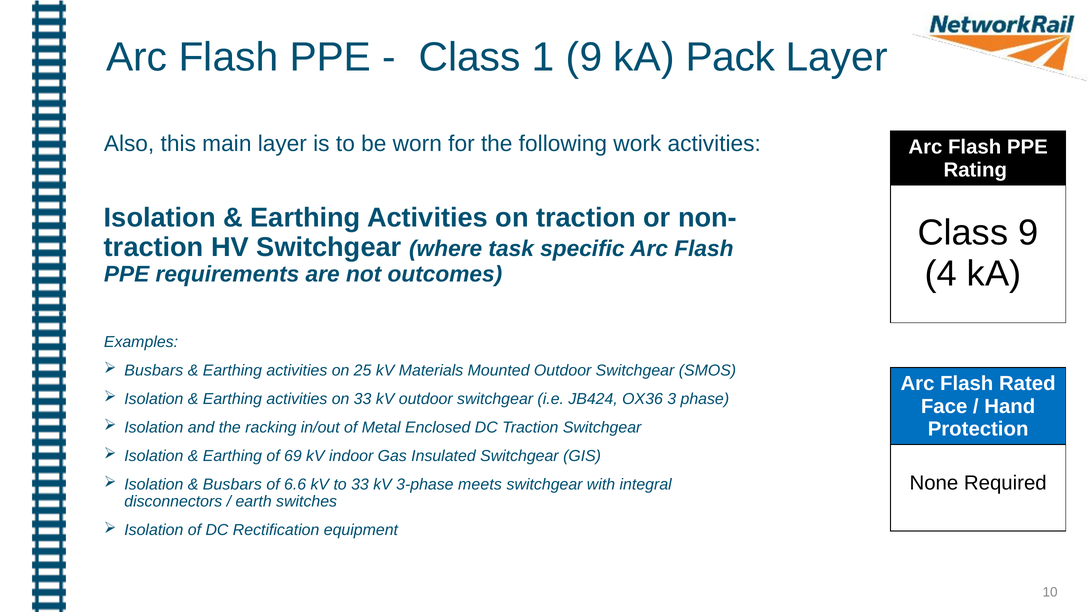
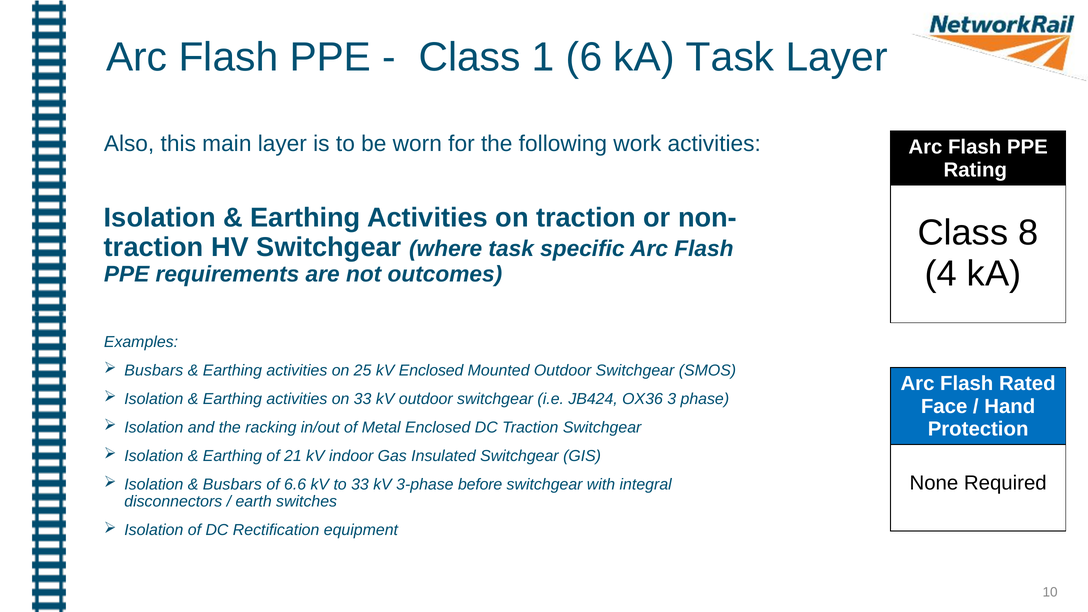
1 9: 9 -> 6 (584, 57)
kA Pack: Pack -> Task (730, 57)
Class 9: 9 -> 8 (1028, 233)
kV Materials: Materials -> Enclosed (431, 371)
69: 69 -> 21 (293, 456)
meets: meets -> before (480, 485)
